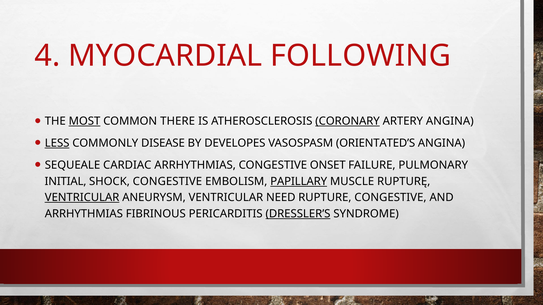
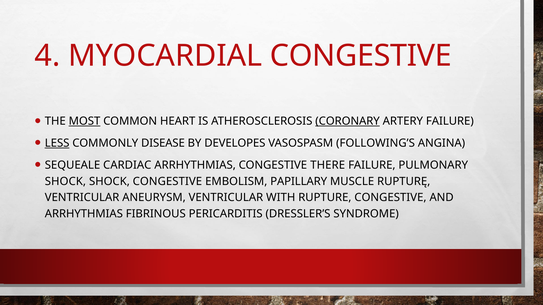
MYOCARDIAL FOLLOWING: FOLLOWING -> CONGESTIVE (361, 56)
THERE: THERE -> HEART (178, 121)
ARTERY ANGINA: ANGINA -> FAILURE (450, 121)
ORIENTATED’S: ORIENTATED’S -> FOLLOWING’S (376, 143)
ONSET: ONSET -> THERE (328, 165)
INITIAL: INITIAL -> SHOCK (65, 182)
PAPILLARY underline: present -> none (299, 182)
VENTRICULAR underline: present -> none (82, 198)
NEED: NEED -> WITH (281, 198)
DRESSLER’S underline: present -> none (298, 214)
